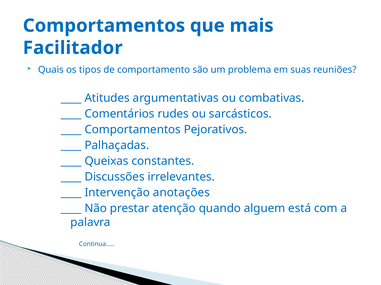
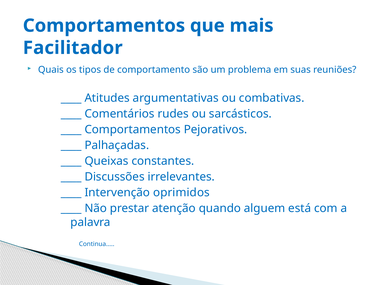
anotações: anotações -> oprimidos (181, 193)
